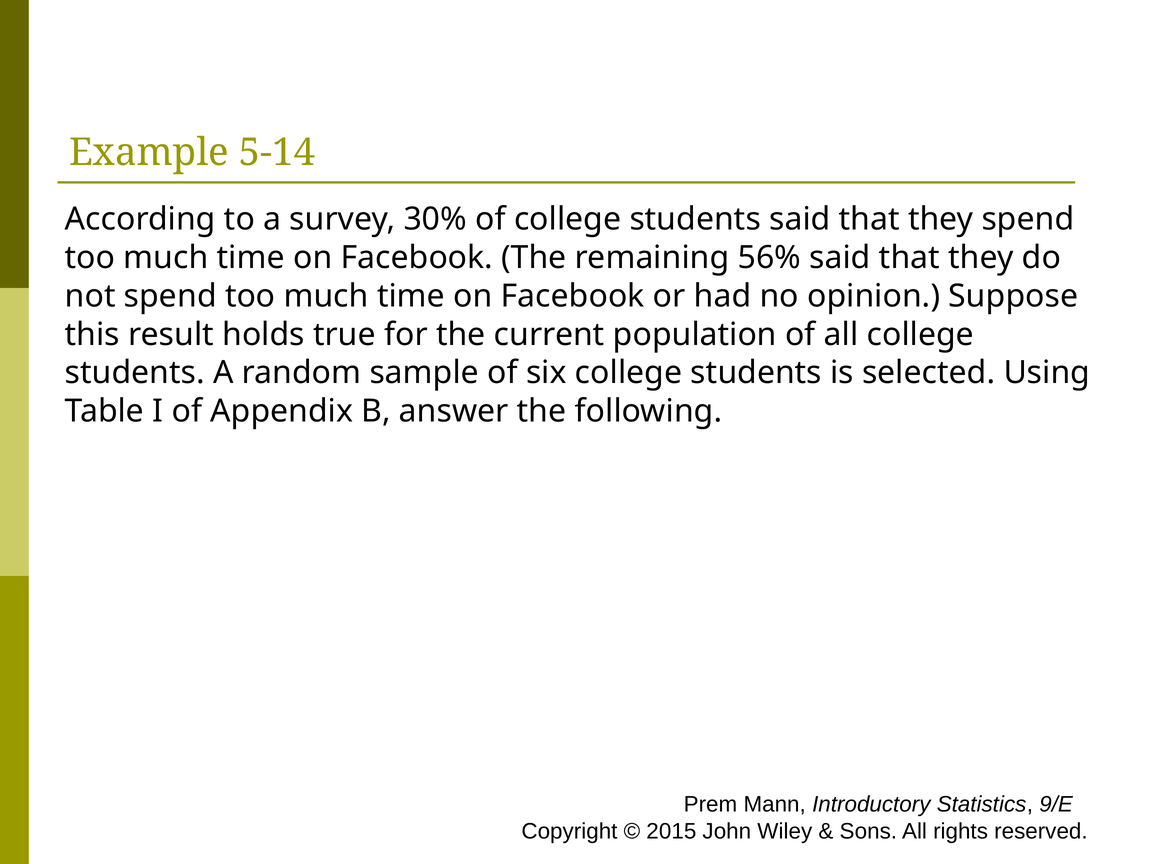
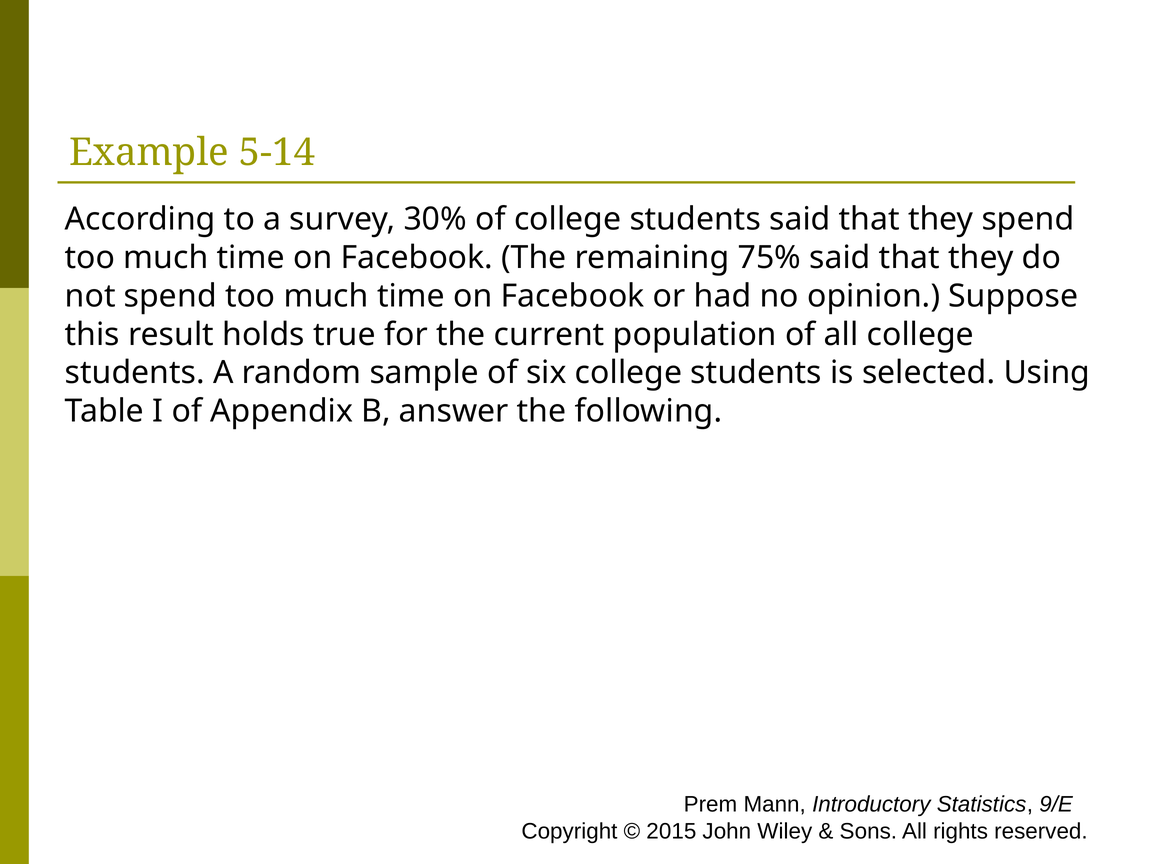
56%: 56% -> 75% (769, 258)
